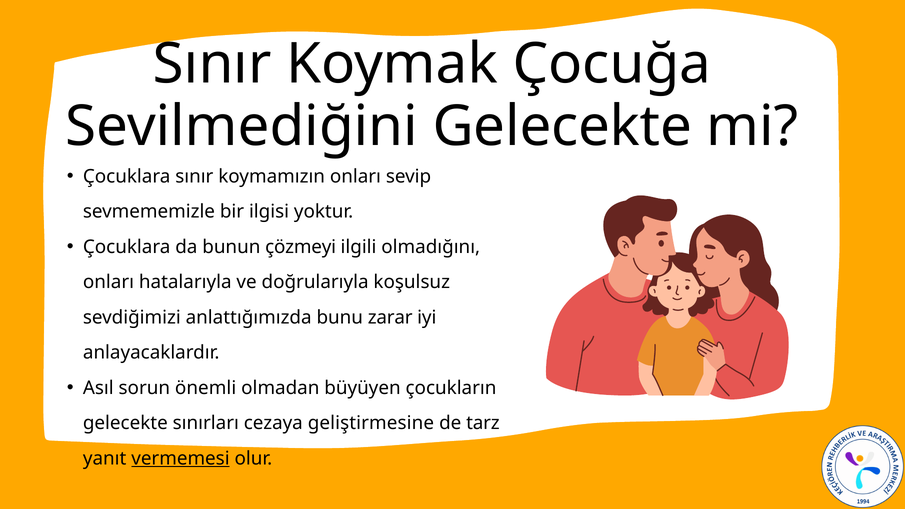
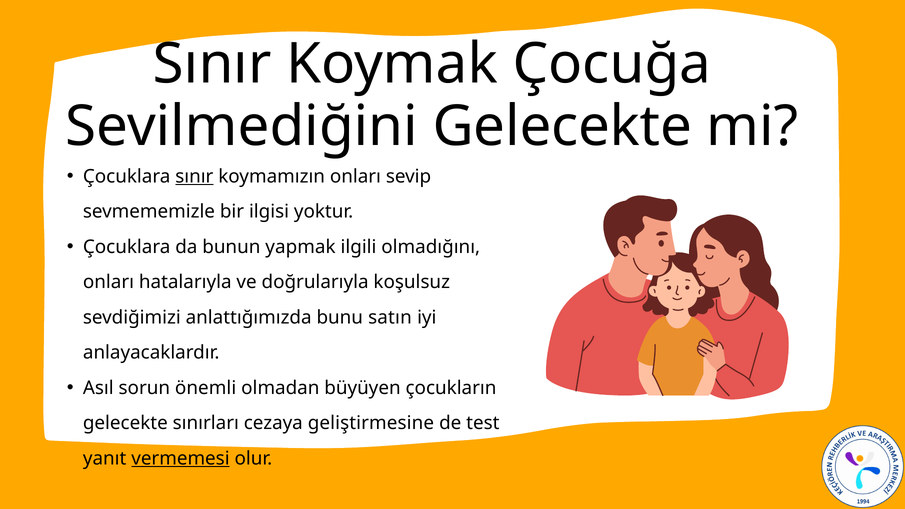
sınır underline: none -> present (194, 176)
çözmeyi: çözmeyi -> yapmak (300, 247)
zarar: zarar -> satın (390, 317)
tarz: tarz -> test (483, 423)
